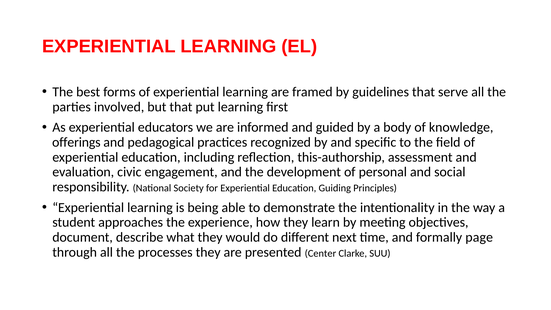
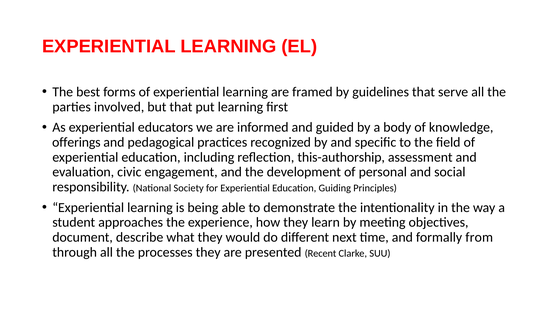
page: page -> from (479, 237)
Center: Center -> Recent (321, 253)
